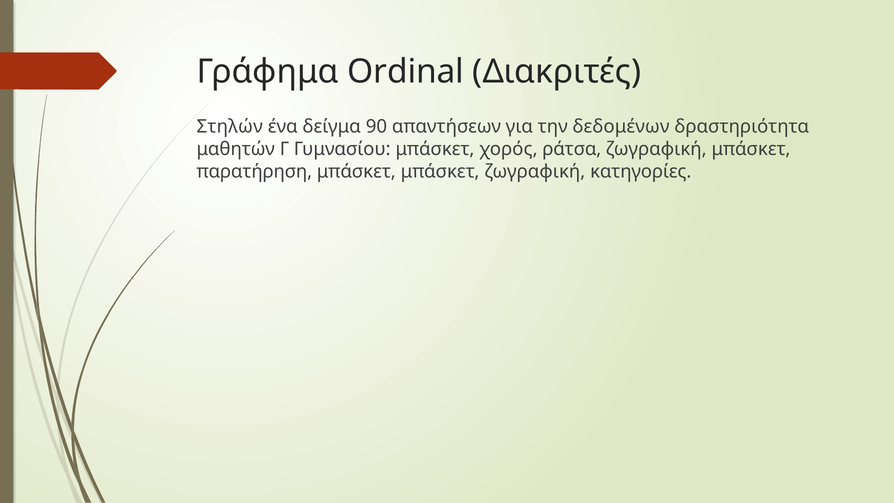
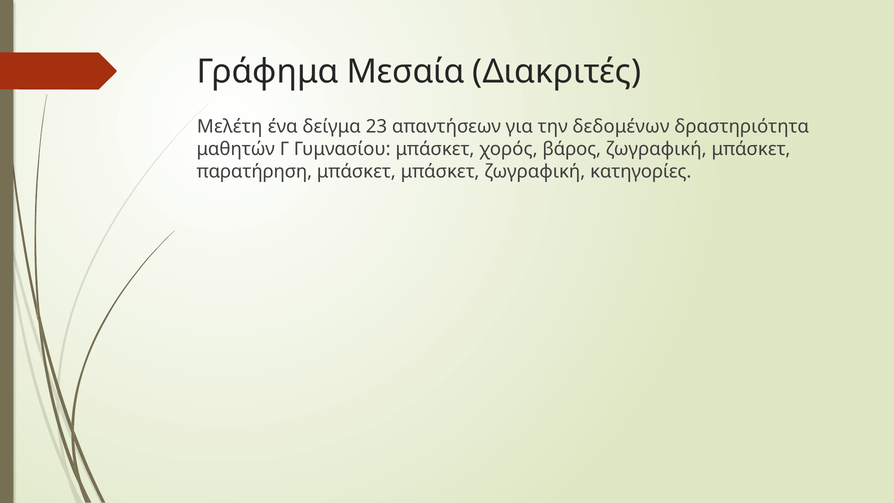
Ordinal: Ordinal -> Μεσαία (406, 72)
Στηλών: Στηλών -> Μελέτη (230, 127)
90: 90 -> 23 (376, 127)
ράτσα: ράτσα -> βάρος (572, 149)
